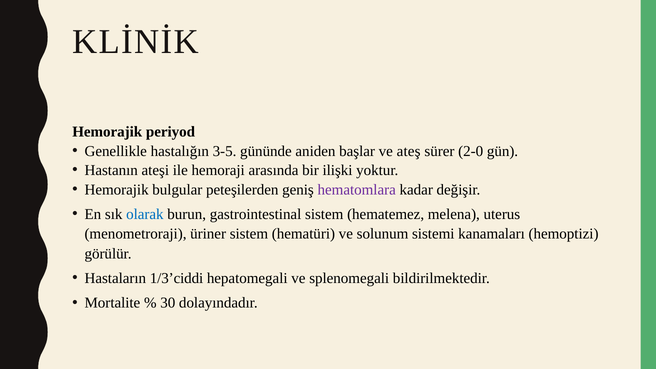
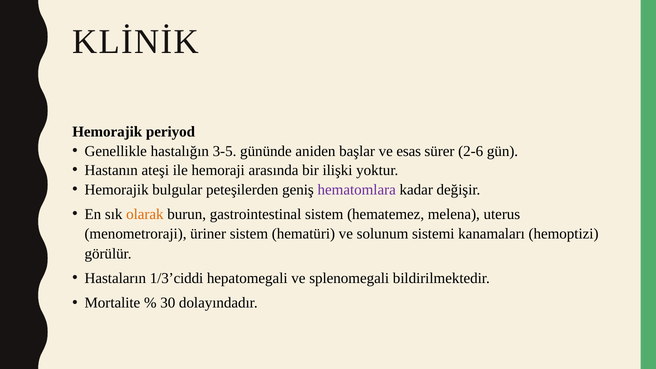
ateş: ateş -> esas (409, 151)
2-0: 2-0 -> 2-6 (471, 151)
olarak colour: blue -> orange (145, 214)
